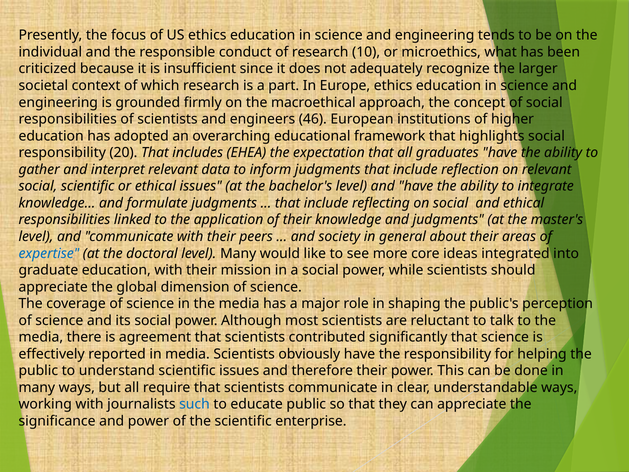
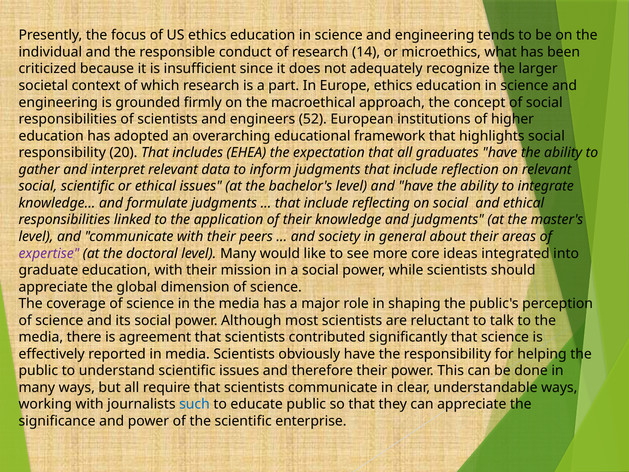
10: 10 -> 14 (366, 52)
46: 46 -> 52 (313, 119)
expertise colour: blue -> purple (49, 253)
